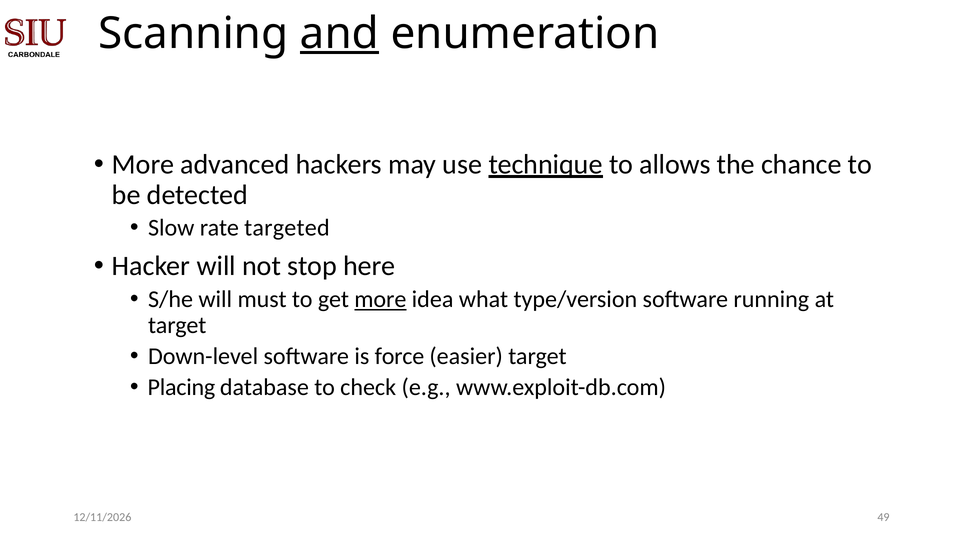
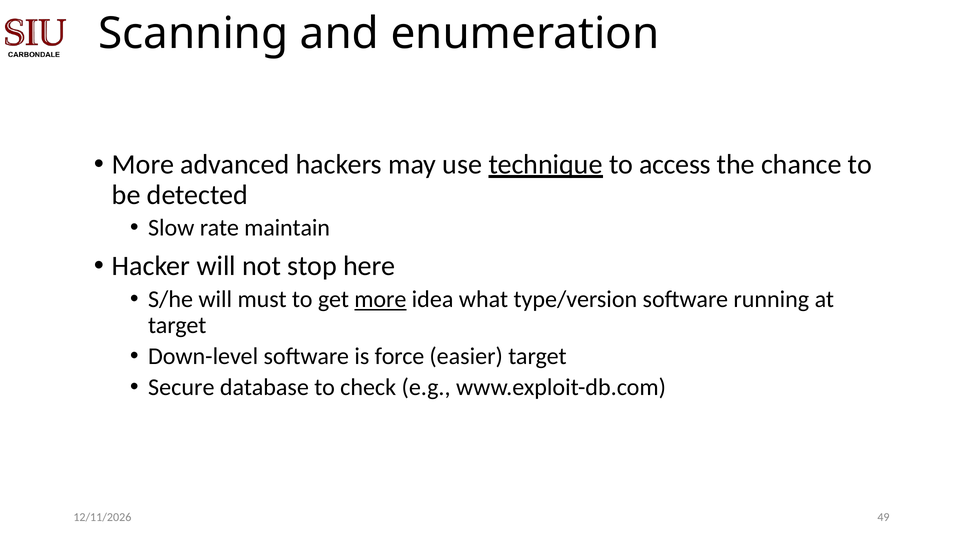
and underline: present -> none (339, 33)
allows: allows -> access (675, 164)
targeted: targeted -> maintain (287, 228)
Placing: Placing -> Secure (181, 387)
